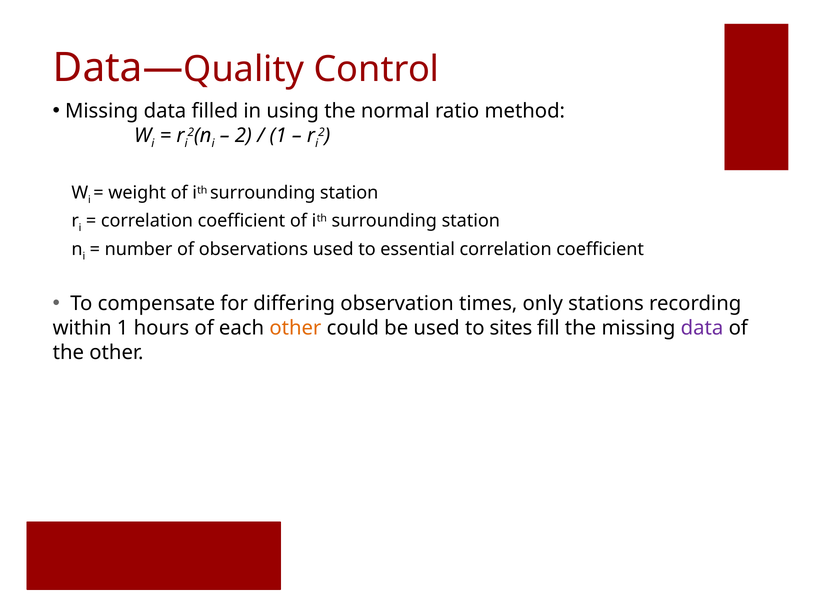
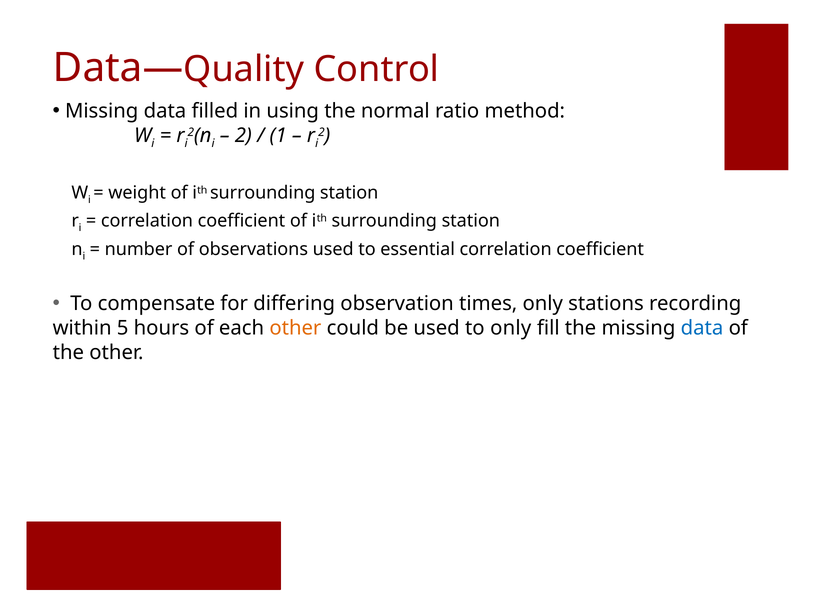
within 1: 1 -> 5 (123, 328)
to sites: sites -> only (511, 328)
data colour: purple -> blue (702, 328)
